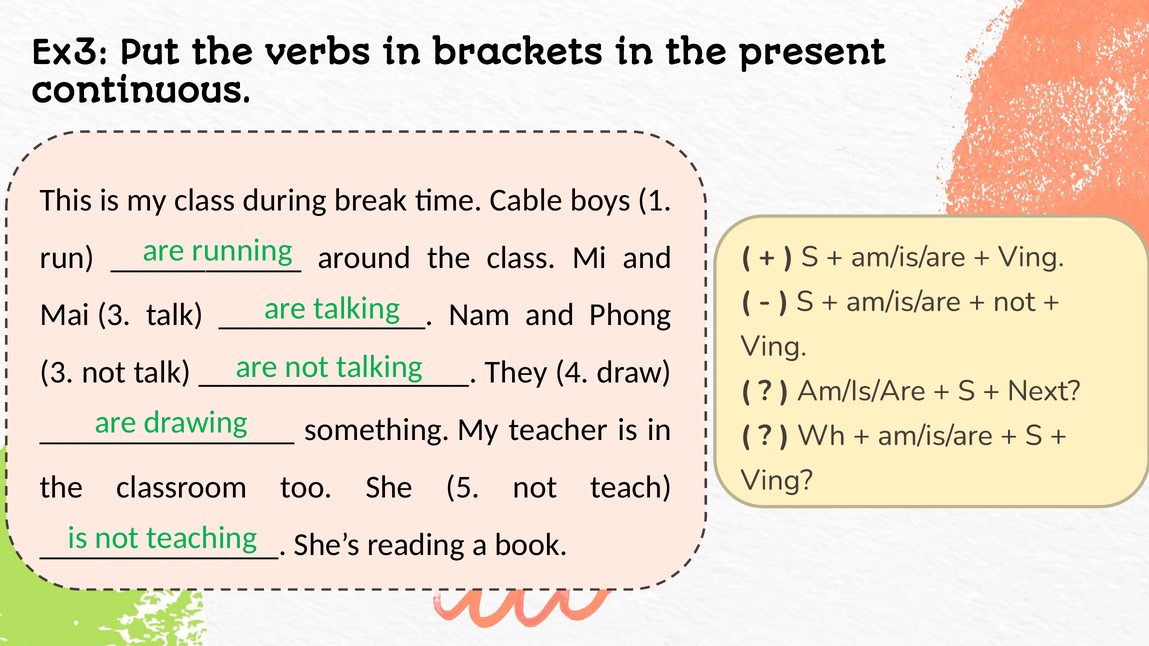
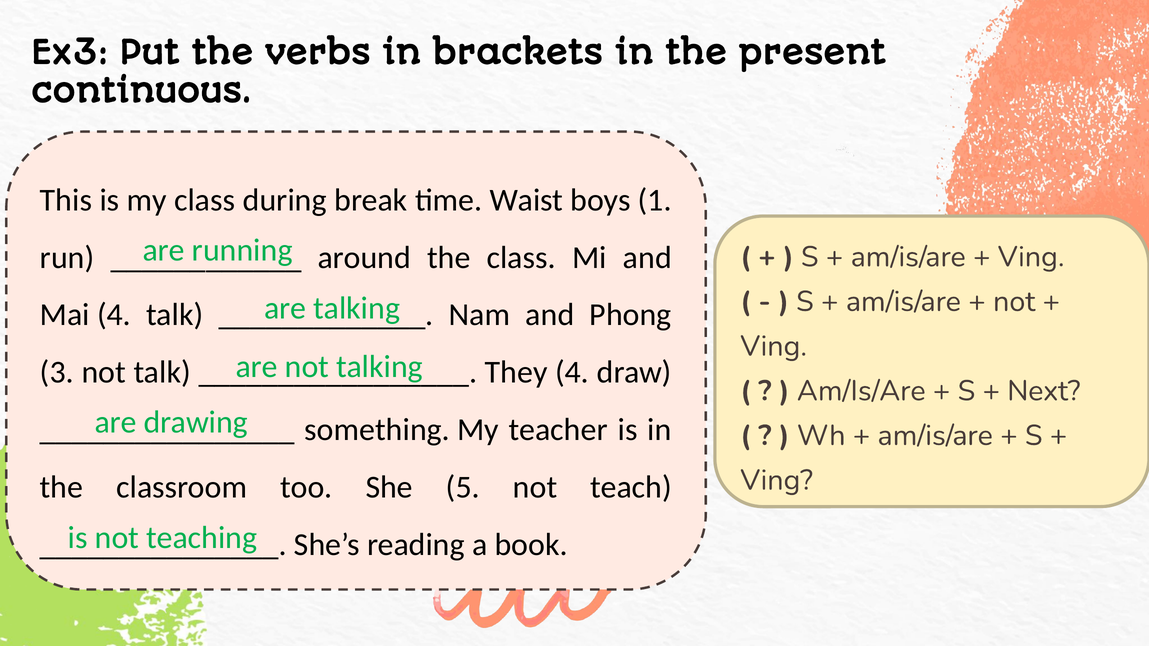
Cable: Cable -> Waist (526, 200)
Mai 3: 3 -> 4 (114, 315)
